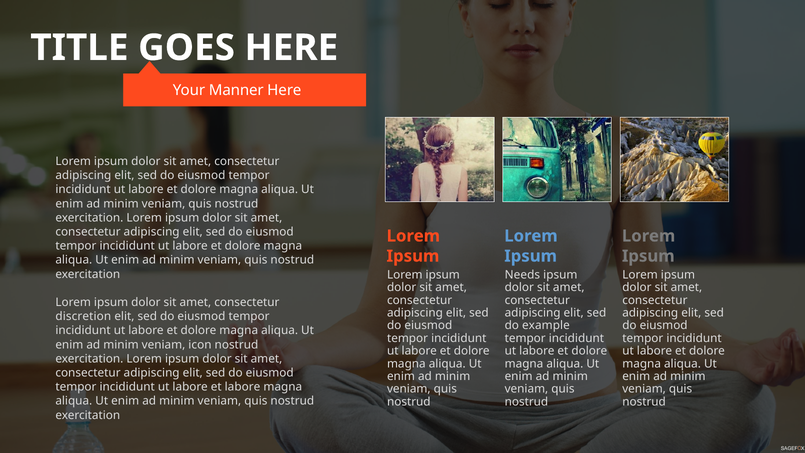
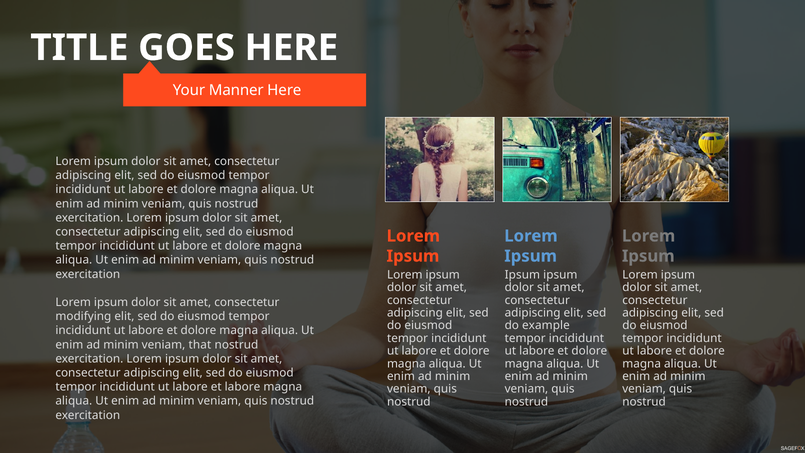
Needs: Needs -> Ipsum (522, 275)
discretion: discretion -> modifying (83, 316)
icon: icon -> that (200, 345)
